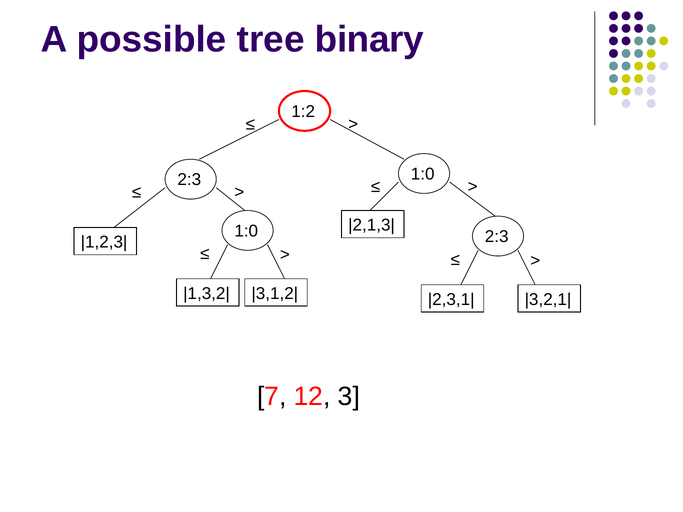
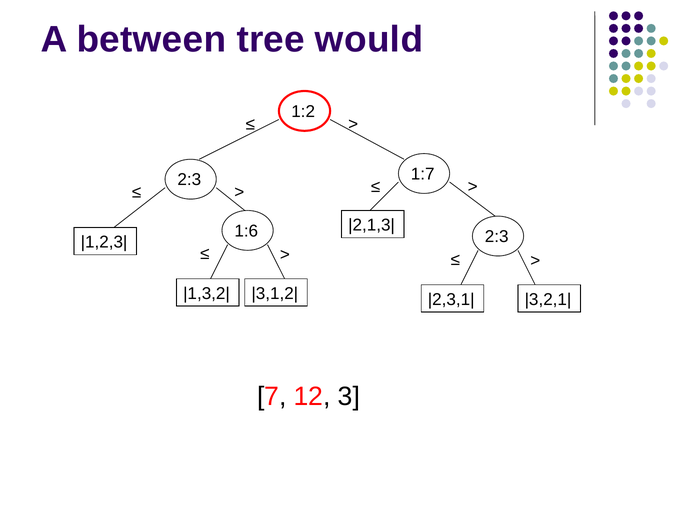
possible: possible -> between (151, 40)
binary: binary -> would (369, 40)
1:0: 1:0 -> 1:7 (423, 174)
1:0: 1:0 -> 1:6 (246, 231)
